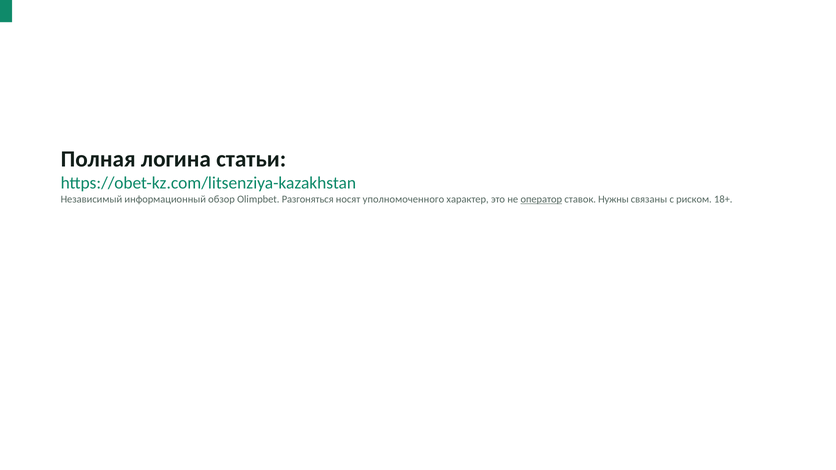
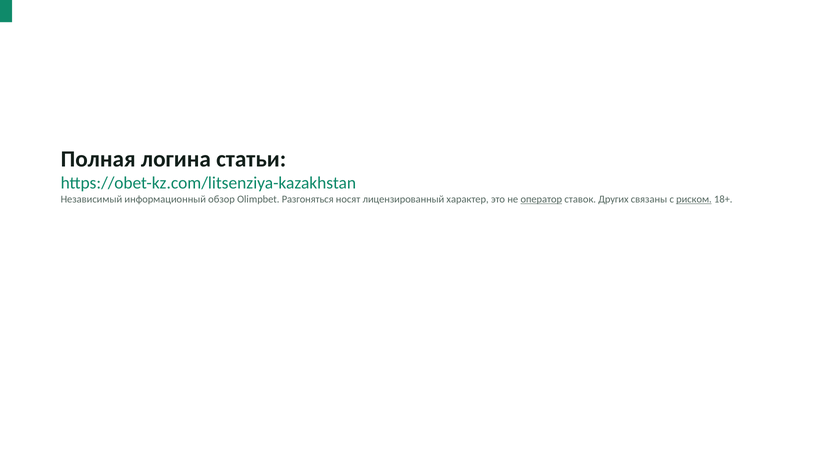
уполномоченного: уполномоченного -> лицензированный (403, 199)
Нужны: Нужны -> Других (613, 199)
риском underline: none -> present (694, 199)
